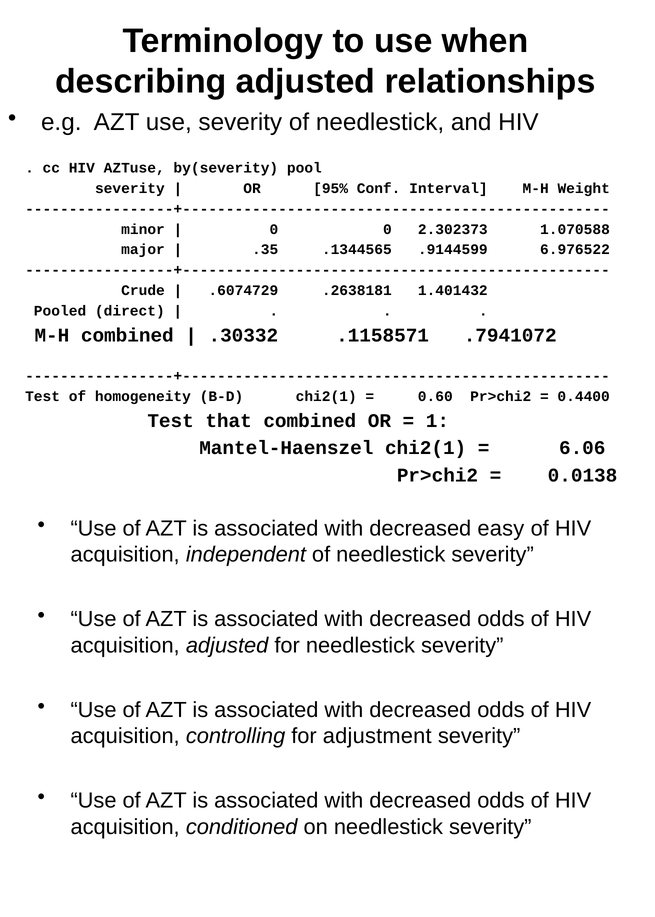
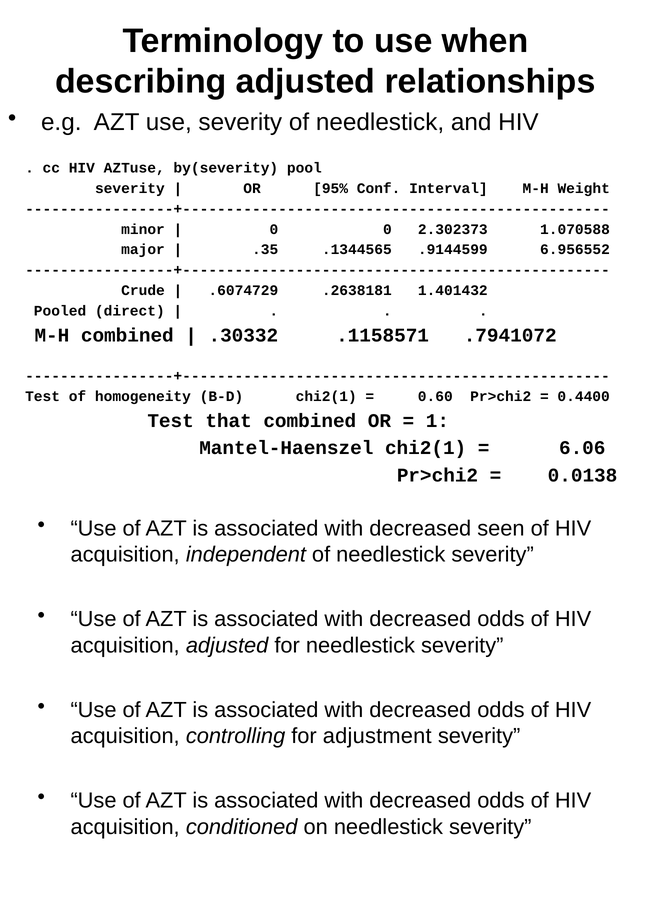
6.976522: 6.976522 -> 6.956552 (575, 250)
easy: easy -> seen (501, 528)
